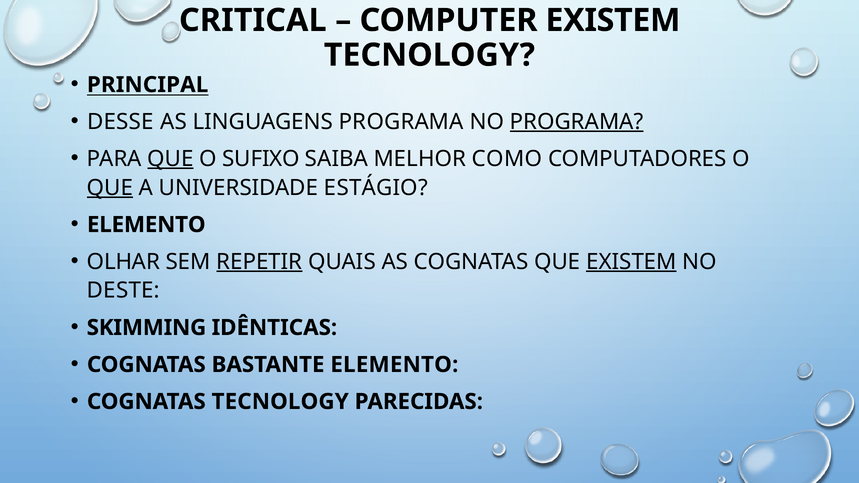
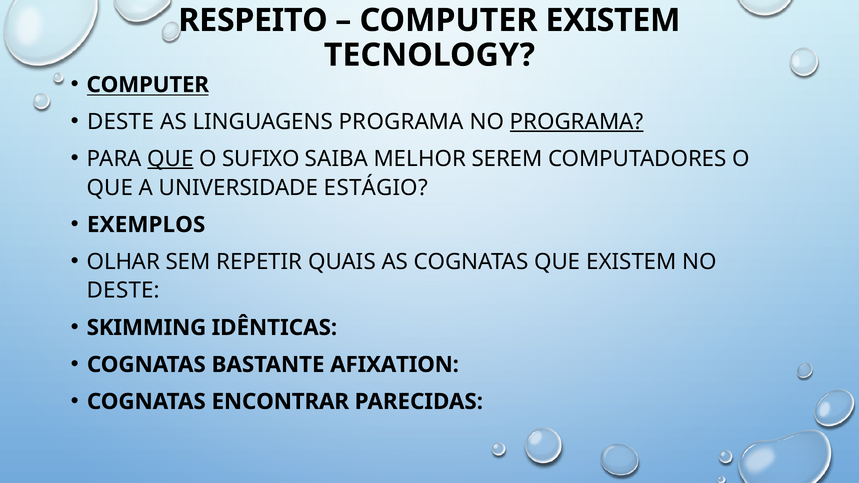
CRITICAL: CRITICAL -> RESPEITO (253, 20)
PRINCIPAL: PRINCIPAL -> COMPUTER (148, 85)
DESSE: DESSE -> DESTE (121, 122)
COMO: COMO -> SEREM (507, 159)
QUE underline: present -> none (110, 188)
ELEMENTO: ELEMENTO -> EXEMPLOS (146, 225)
REPETIR underline: present -> none (259, 262)
EXISTEM underline: present -> none (631, 262)
BASTANTE ELEMENTO: ELEMENTO -> AFIXATION (395, 365)
COGNATAS TECNOLOGY: TECNOLOGY -> ENCONTRAR (280, 402)
